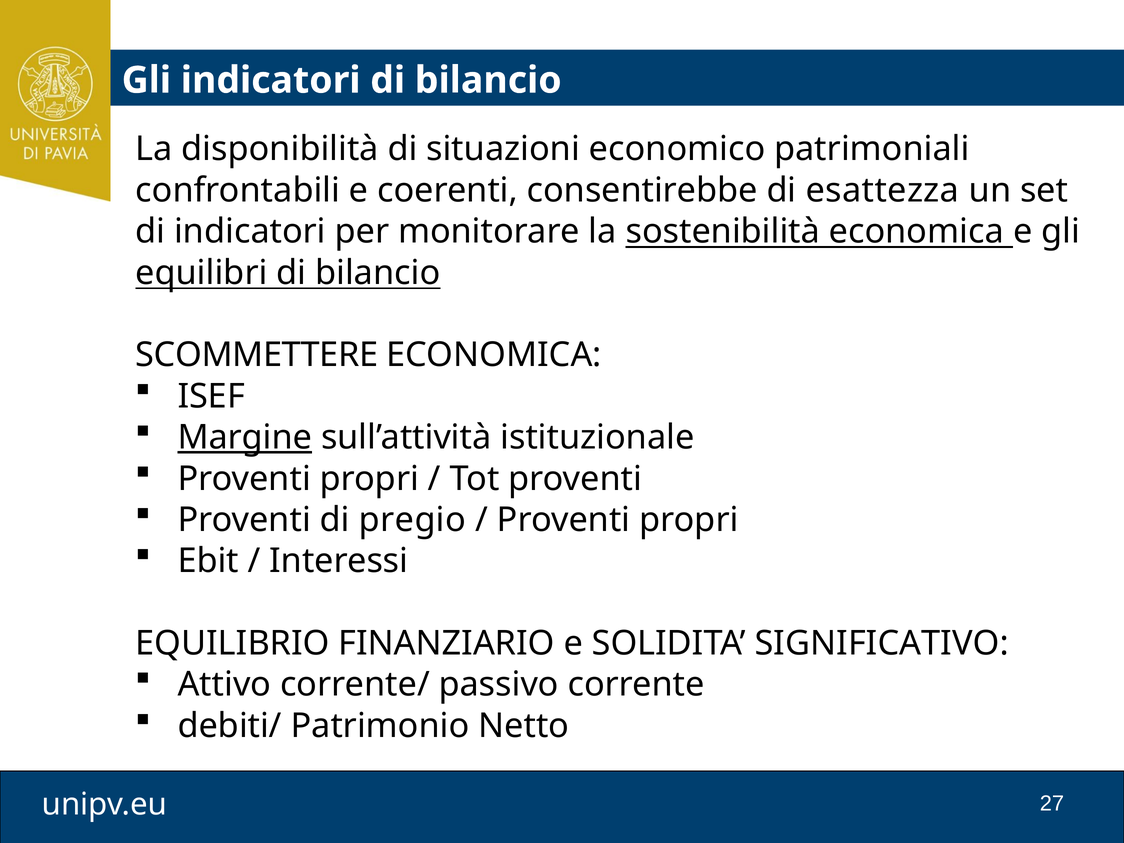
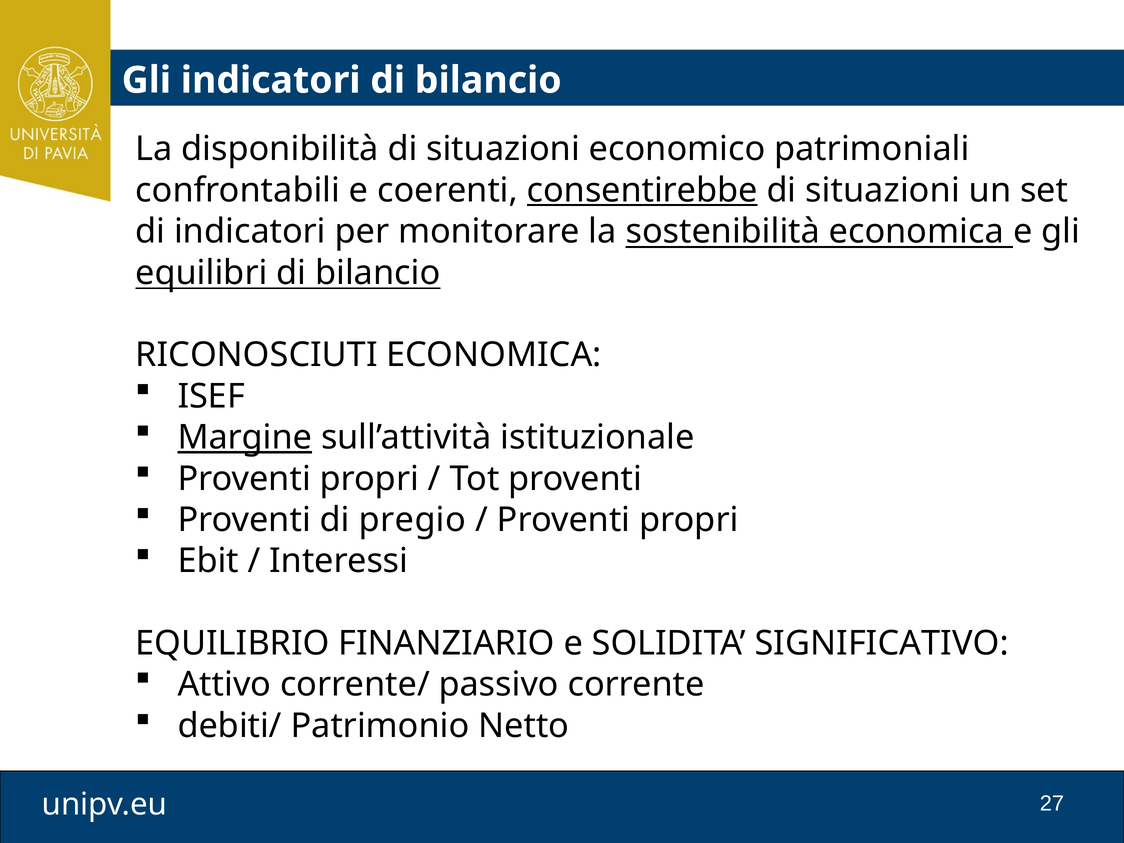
consentirebbe underline: none -> present (642, 190)
esattezza: esattezza -> situazioni (883, 190)
SCOMMETTERE: SCOMMETTERE -> RICONOSCIUTI (257, 355)
